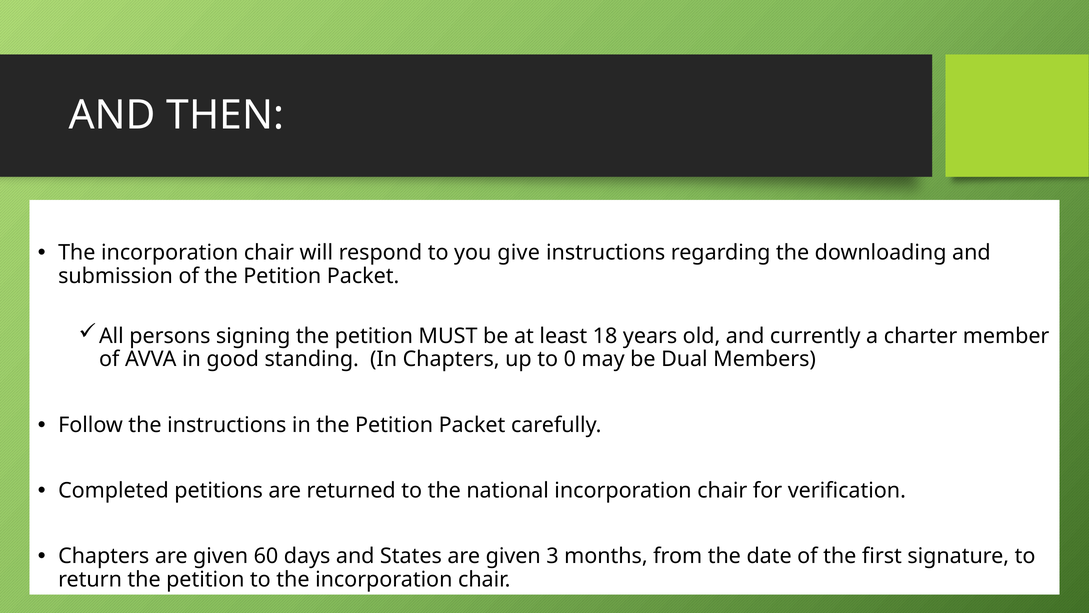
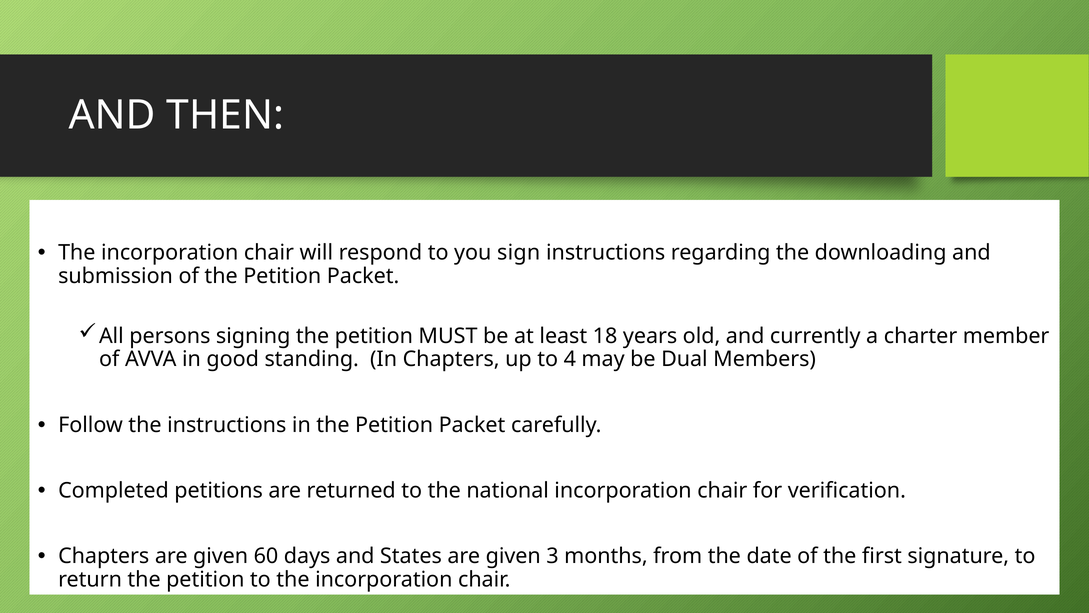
give: give -> sign (519, 253)
0: 0 -> 4 (570, 359)
